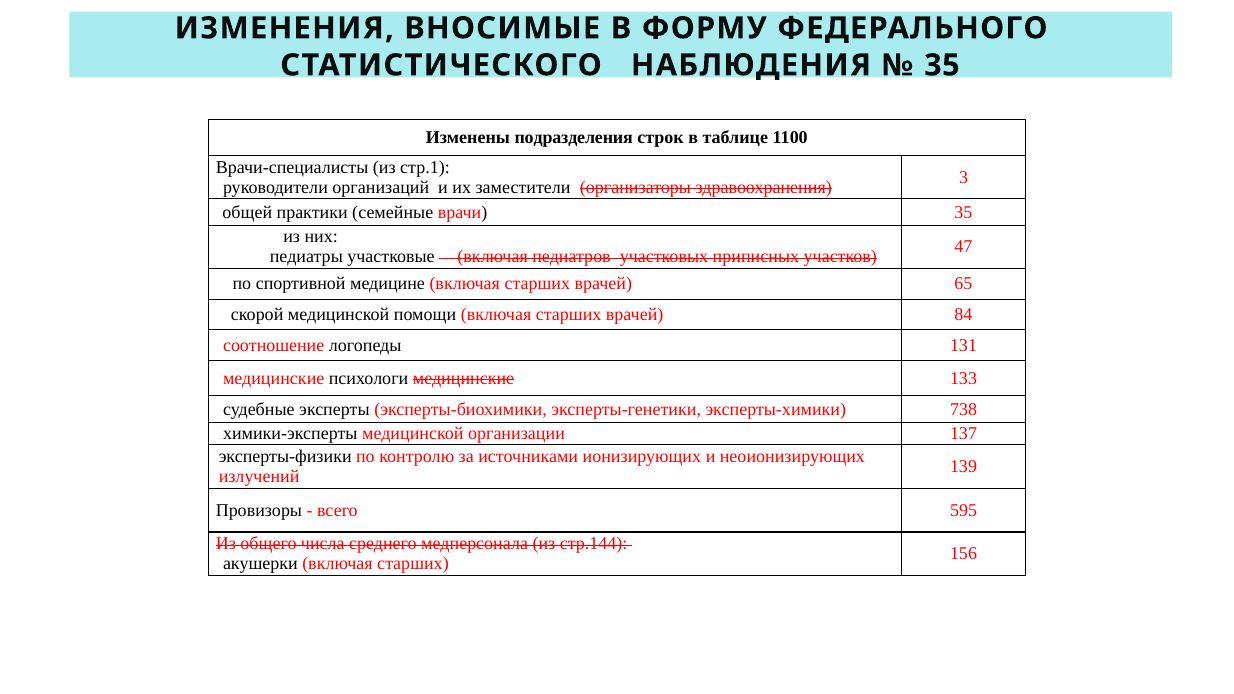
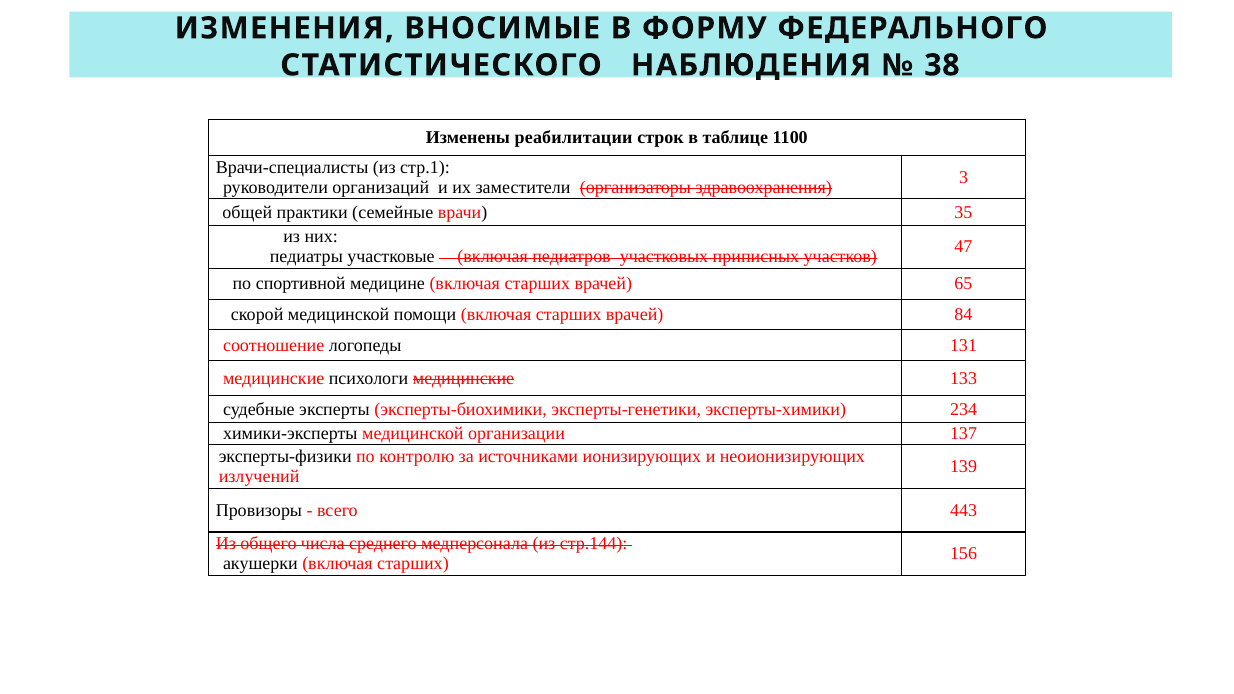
35: 35 -> 38 (942, 65)
подразделения: подразделения -> реабилитации (574, 137)
738: 738 -> 234 (964, 409)
595: 595 -> 443 (964, 510)
